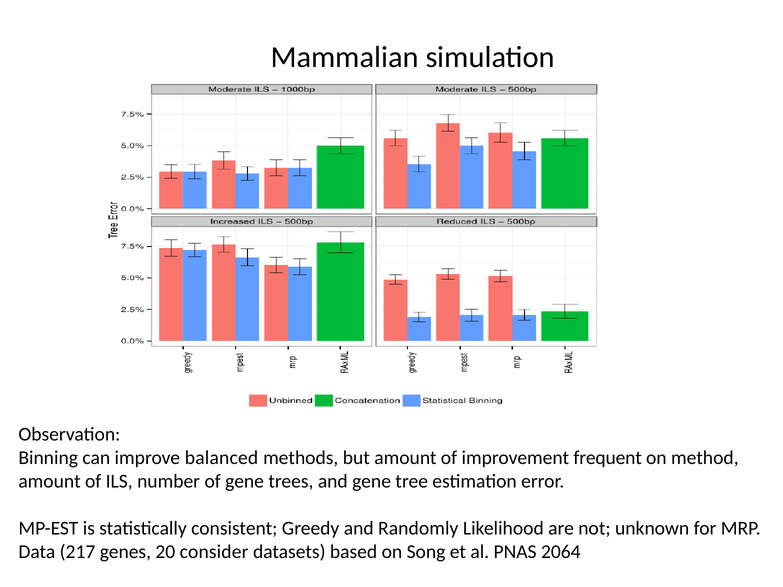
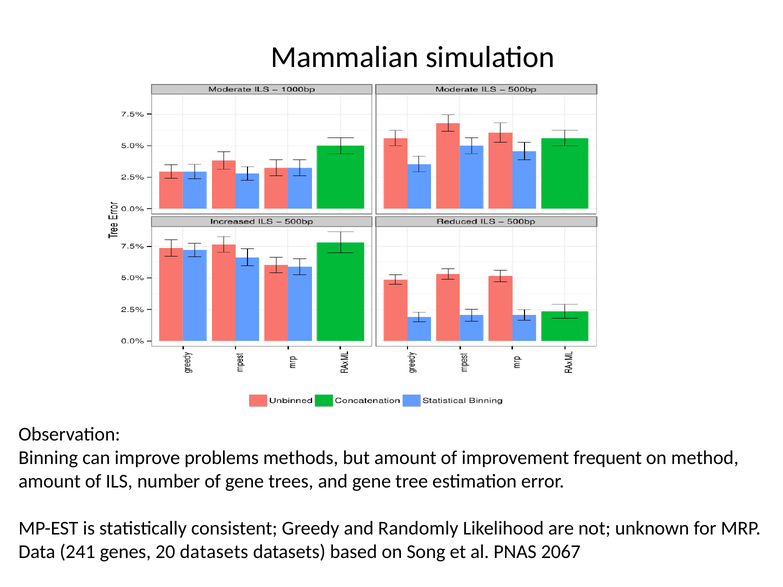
balanced: balanced -> problems (222, 458)
217: 217 -> 241 (77, 552)
20 consider: consider -> datasets (214, 552)
2064: 2064 -> 2067 (561, 552)
